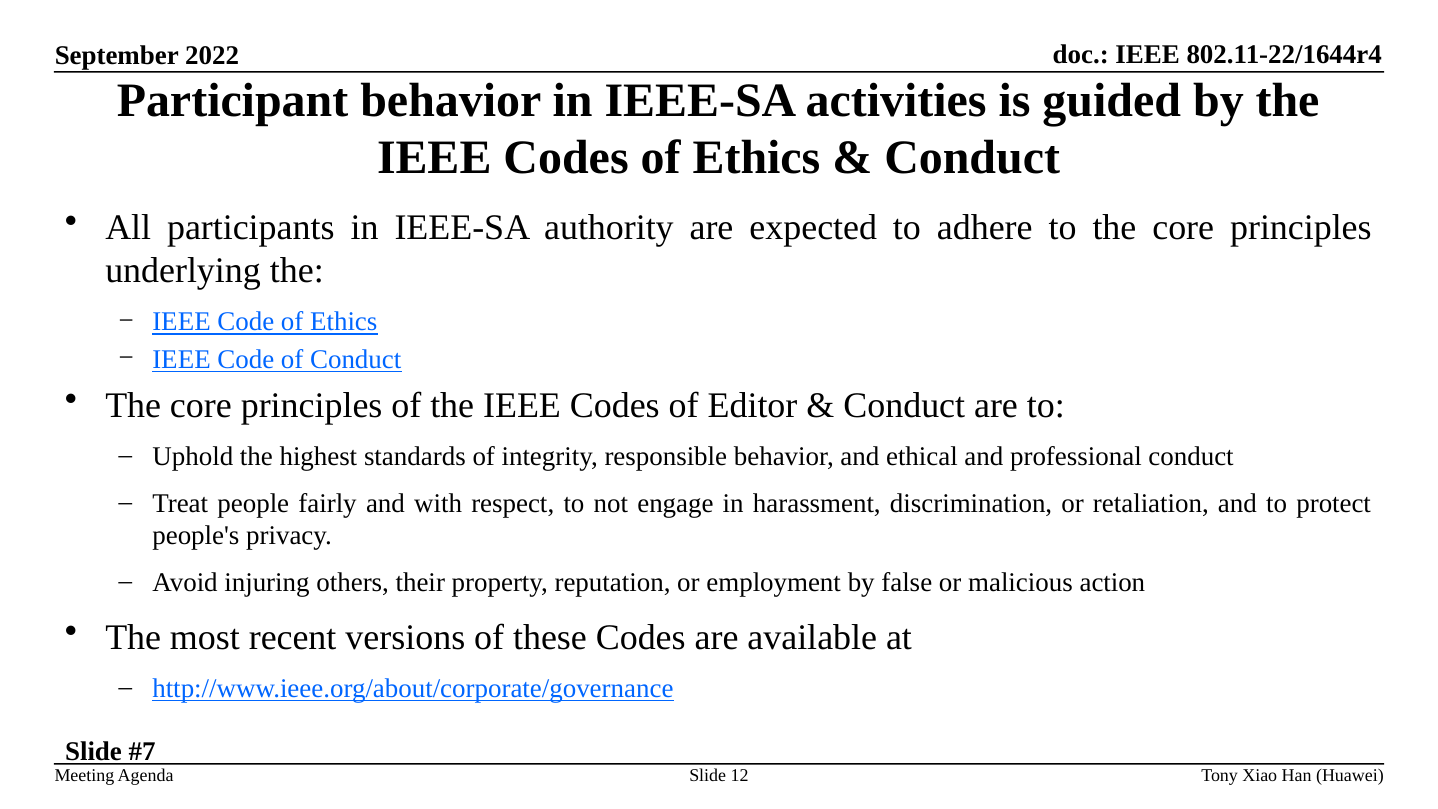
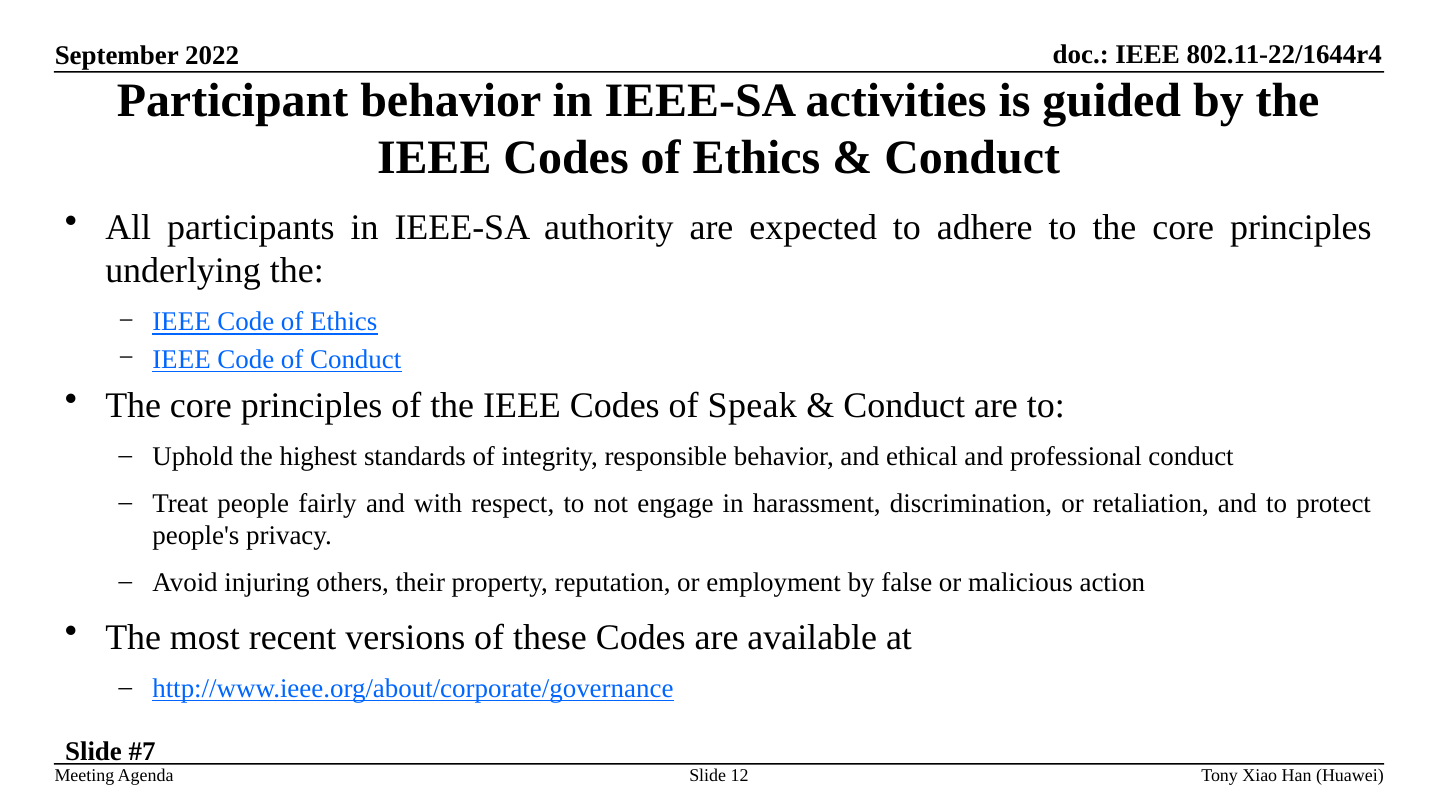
Editor: Editor -> Speak (752, 405)
